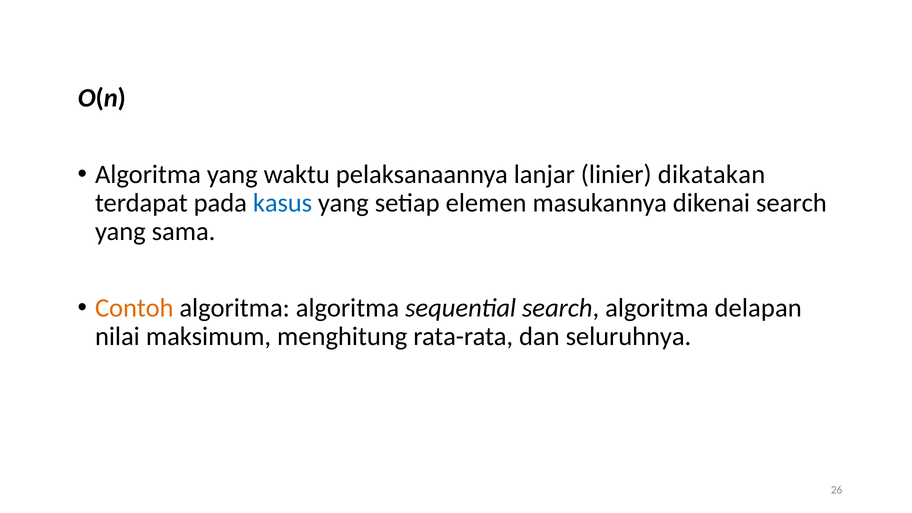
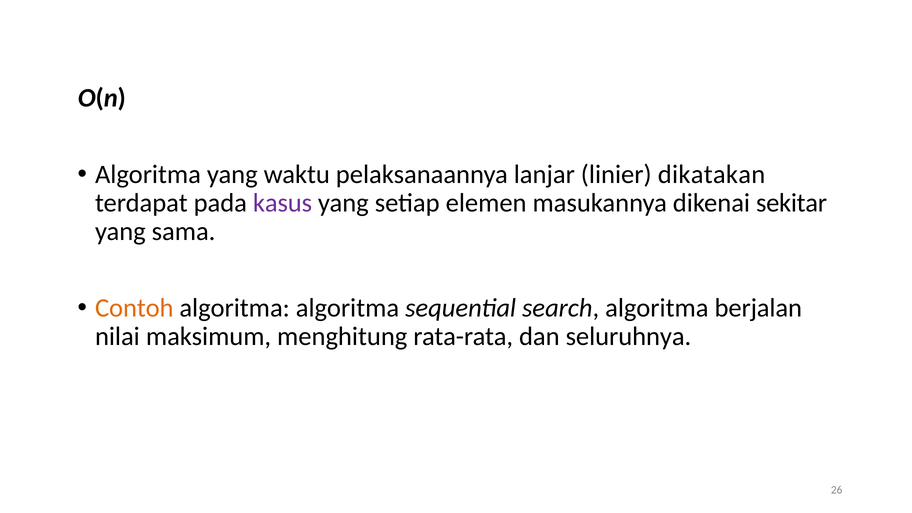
kasus colour: blue -> purple (282, 203)
dikenai search: search -> sekitar (792, 203)
delapan: delapan -> berjalan (758, 308)
